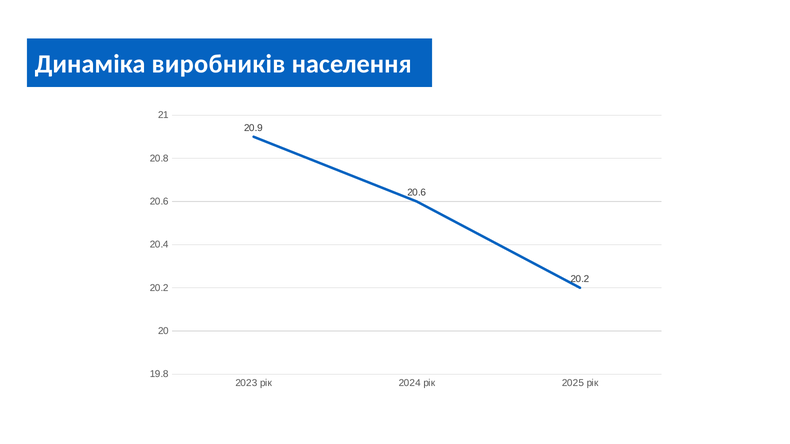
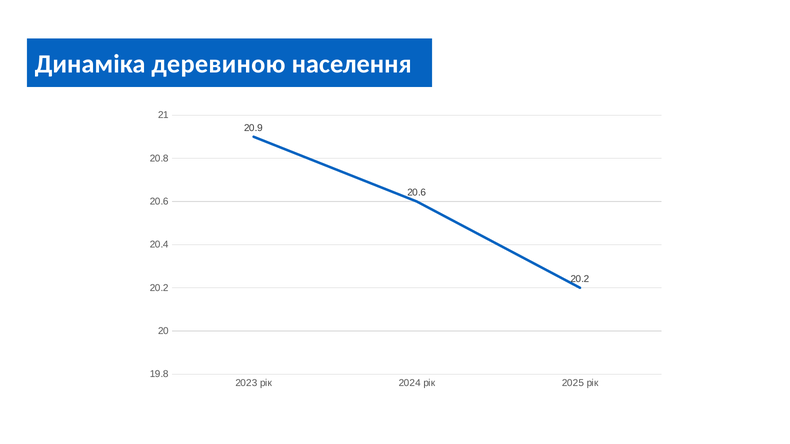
виробників: виробників -> деревиною (218, 64)
